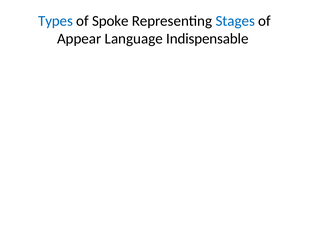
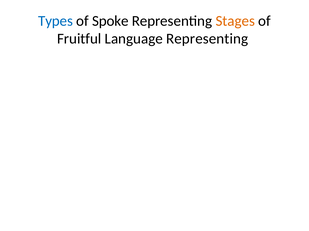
Stages colour: blue -> orange (235, 21)
Appear: Appear -> Fruitful (79, 39)
Language Indispensable: Indispensable -> Representing (207, 39)
